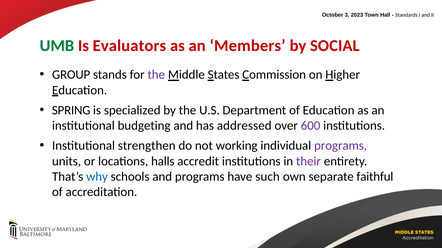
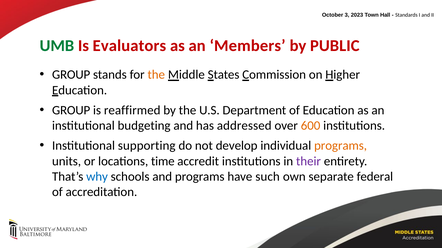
SOCIAL: SOCIAL -> PUBLIC (335, 46)
the colour: purple -> orange (156, 75)
SPRING: SPRING -> GROUP (71, 110)
specialized: specialized -> reaffirmed (132, 110)
600 colour: purple -> orange (311, 126)
strengthen: strengthen -> supporting (147, 146)
working: working -> develop (237, 146)
programs colour: purple -> orange (341, 146)
halls: halls -> time (163, 162)
faithful: faithful -> federal (375, 177)
